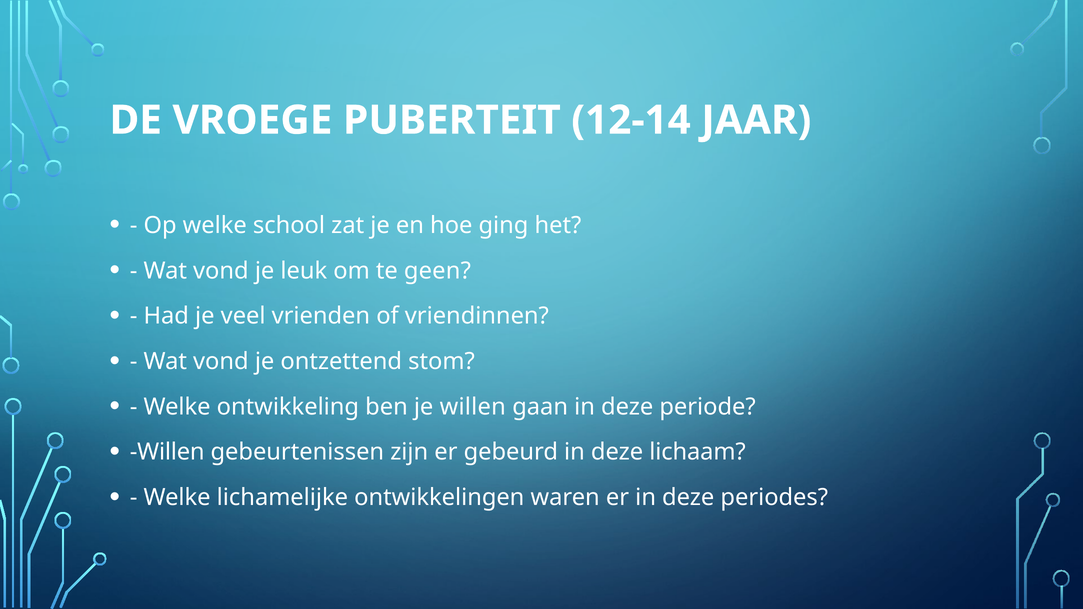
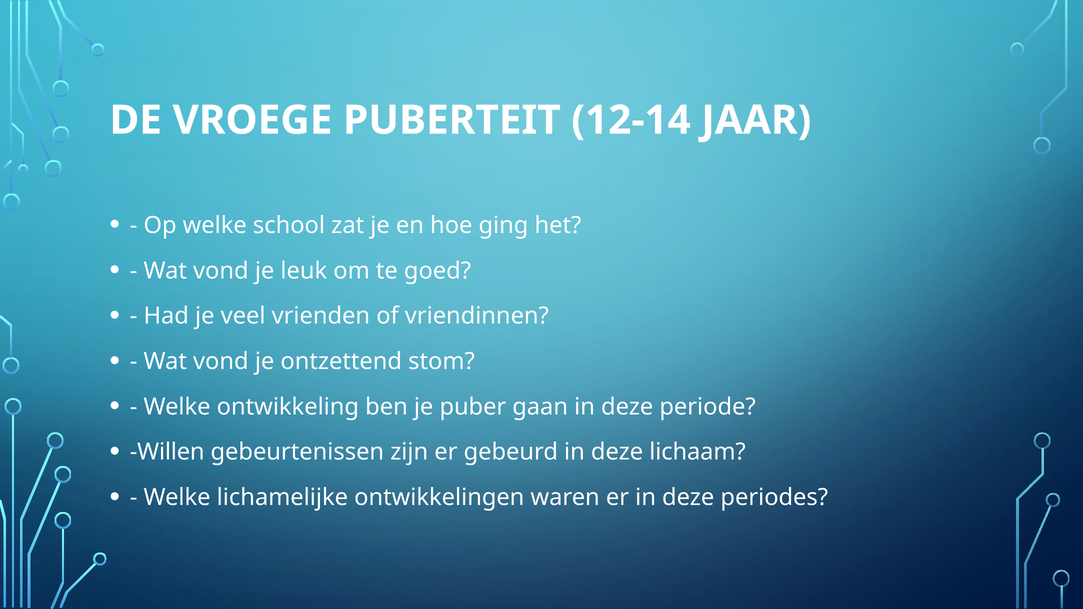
geen: geen -> goed (438, 271)
je willen: willen -> puber (473, 407)
